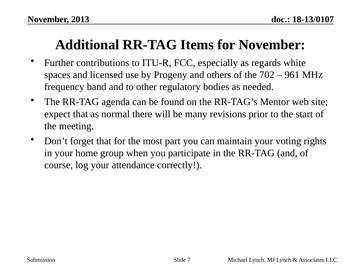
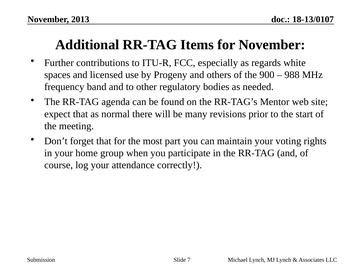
702: 702 -> 900 (267, 75)
961: 961 -> 988 (292, 75)
